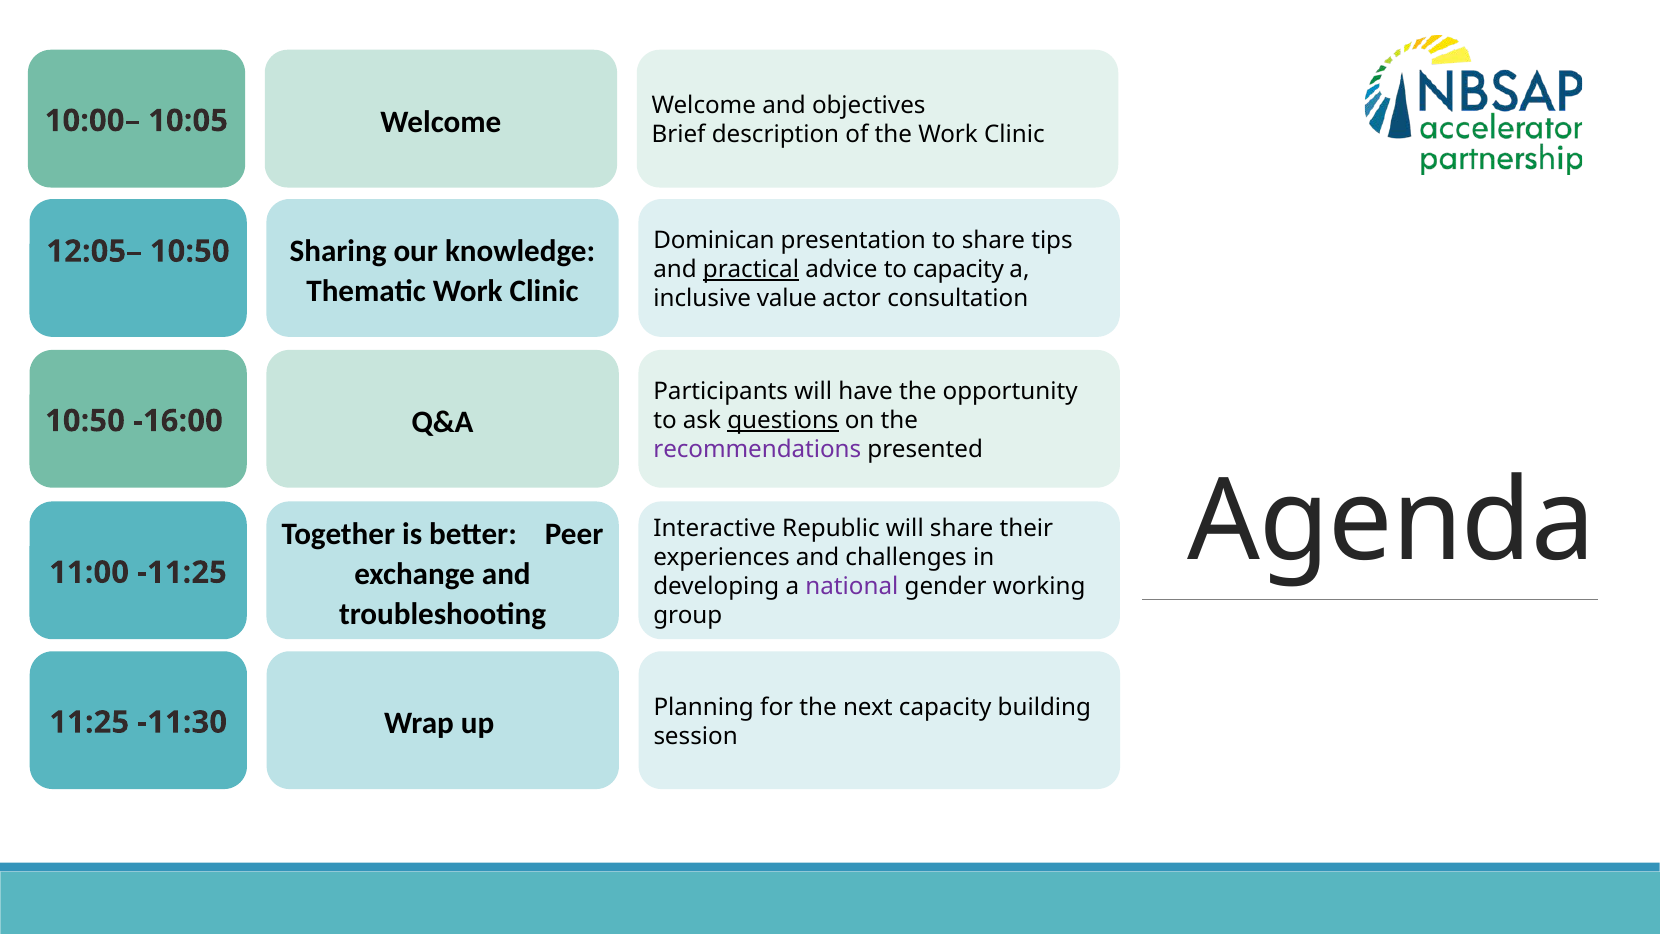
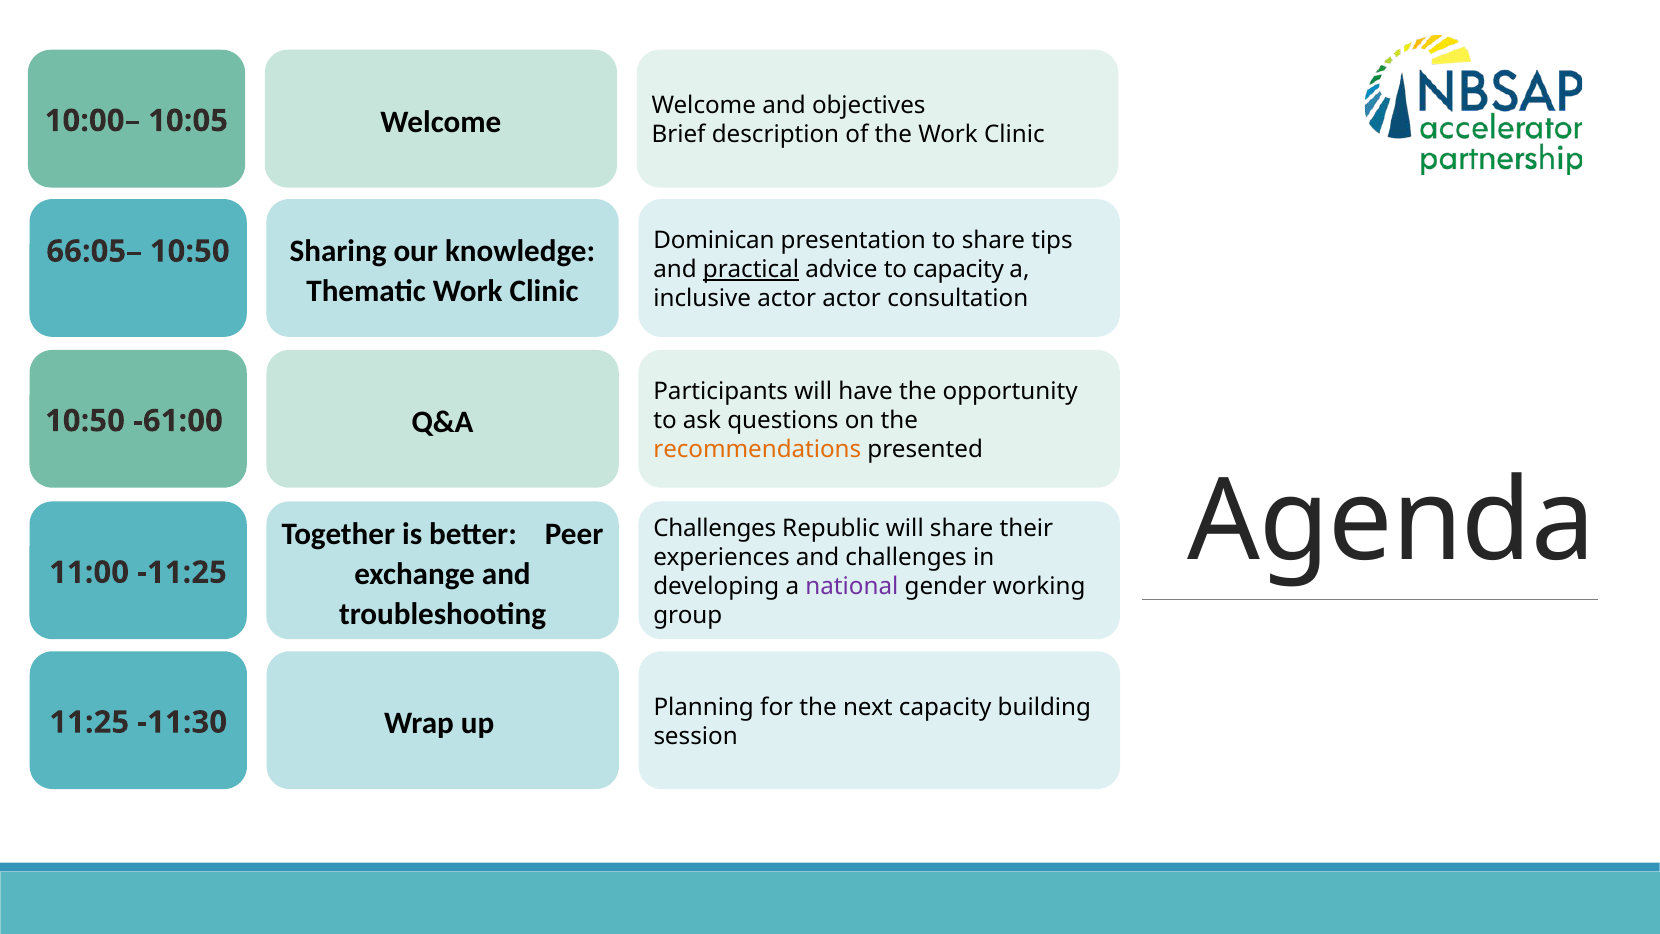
12:05–: 12:05– -> 66:05– (94, 251)
inclusive value: value -> actor (787, 299)
questions underline: present -> none (783, 420)
-16:00: -16:00 -> -61:00 (178, 421)
recommendations colour: purple -> orange (757, 449)
Interactive: Interactive -> Challenges (715, 528)
